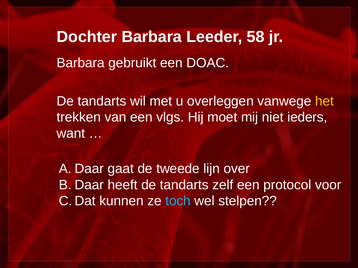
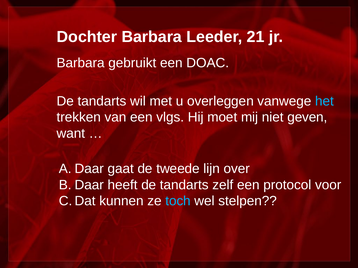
58: 58 -> 21 (256, 37)
het colour: yellow -> light blue (325, 101)
ieders: ieders -> geven (307, 117)
